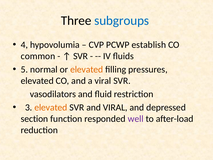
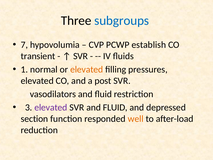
4: 4 -> 7 (24, 45)
common: common -> transient (38, 56)
5: 5 -> 1 (24, 69)
a viral: viral -> post (103, 81)
elevated colour: orange -> purple (51, 107)
SVR and VIRAL: VIRAL -> FLUID (115, 107)
well colour: purple -> orange (136, 119)
